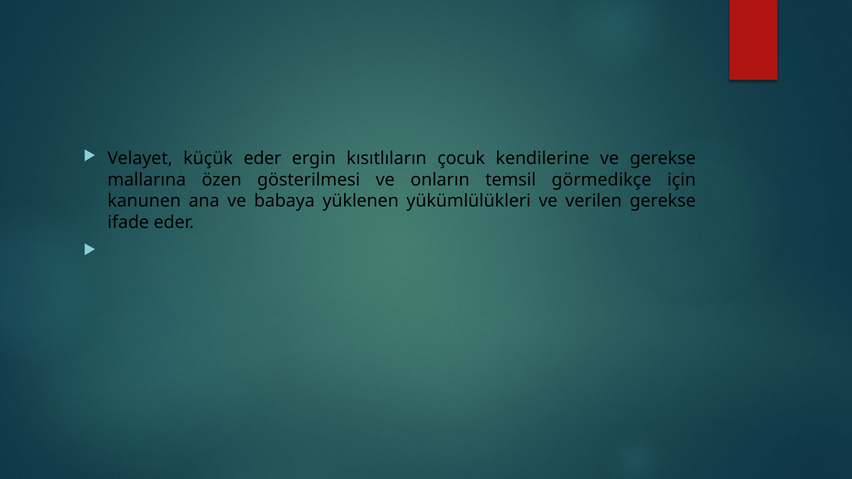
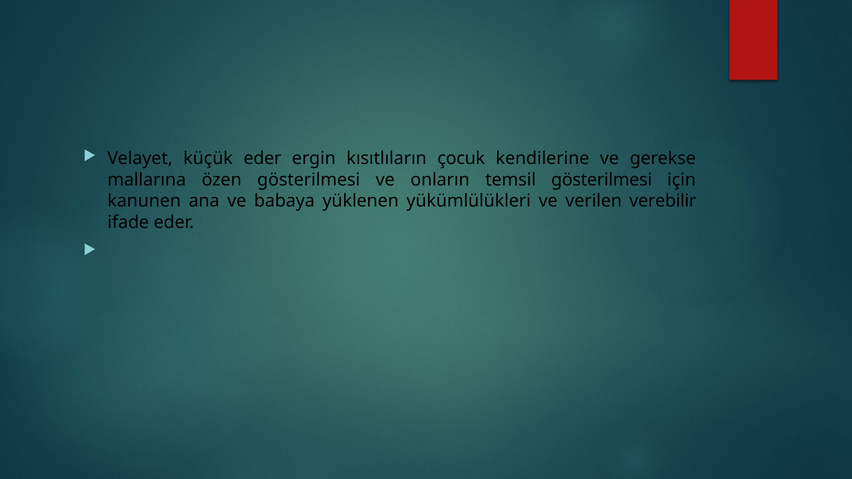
temsil görmedikçe: görmedikçe -> gösterilmesi (602, 180)
verilen gerekse: gerekse -> verebilir (663, 201)
